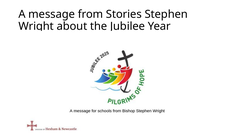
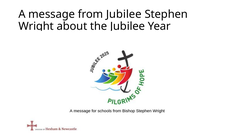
from Stories: Stories -> Jubilee (124, 14)
